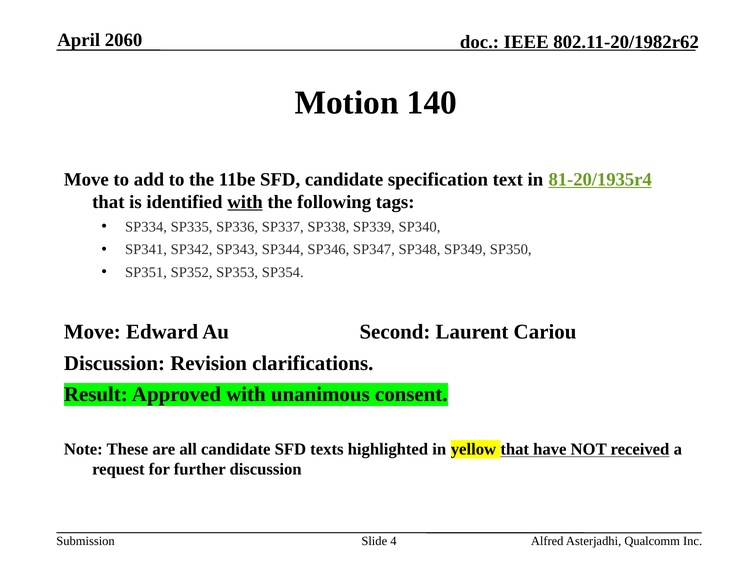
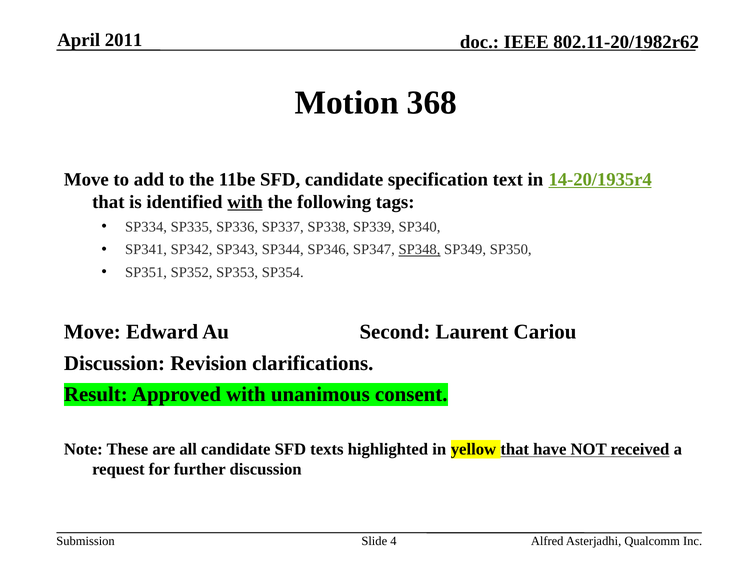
2060: 2060 -> 2011 (124, 40)
140: 140 -> 368 (432, 103)
81-20/1935r4: 81-20/1935r4 -> 14-20/1935r4 (600, 179)
SP348 underline: none -> present (419, 250)
